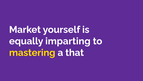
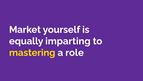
that: that -> role (75, 52)
